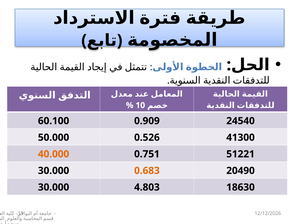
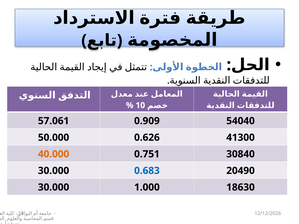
60.100: 60.100 -> 57.061 (54, 121)
24540: 24540 -> 54040 (241, 121)
0.526: 0.526 -> 0.626 (147, 138)
51221: 51221 -> 30840 (241, 154)
0.683 colour: orange -> blue (147, 171)
4.803: 4.803 -> 1.000 (147, 187)
